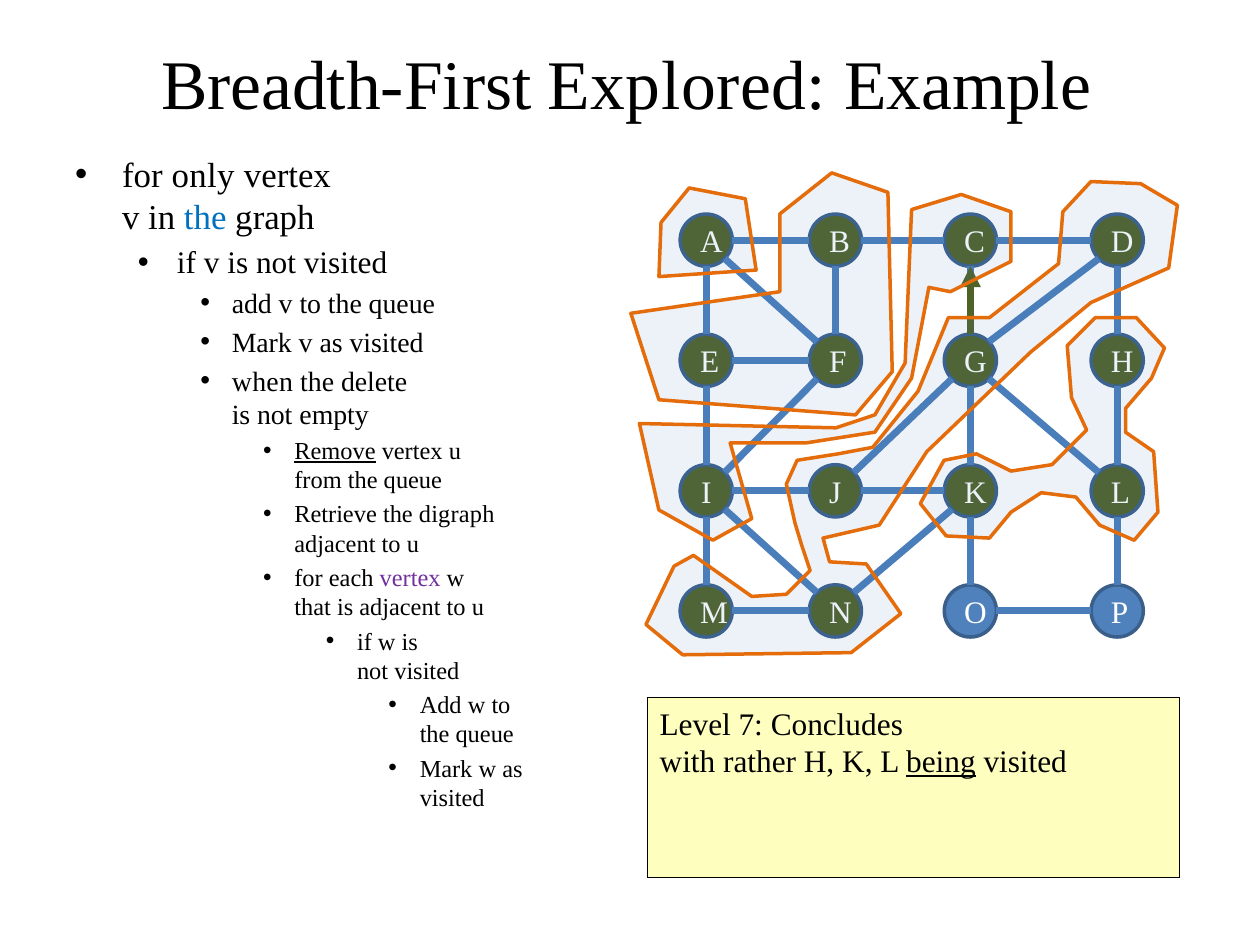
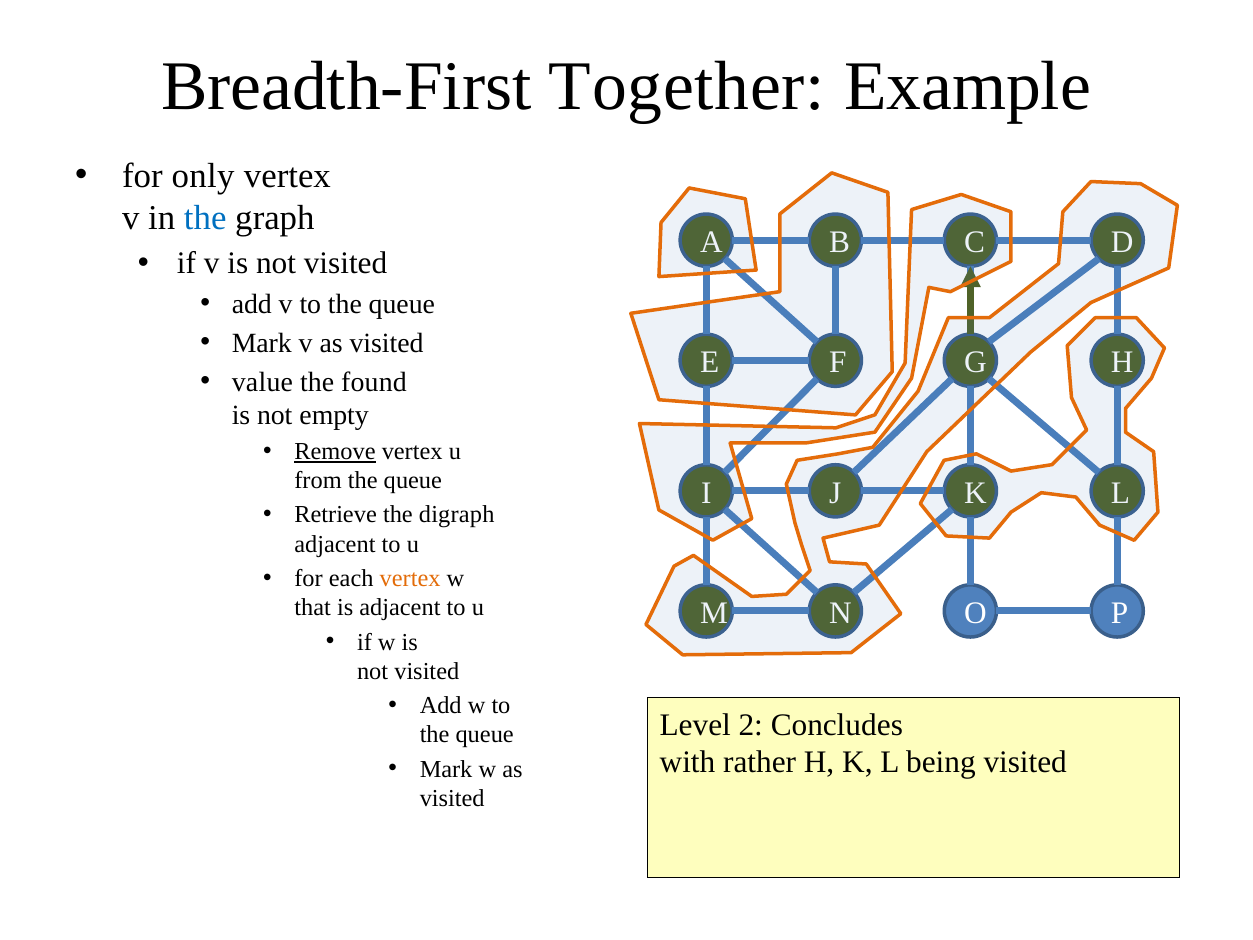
Explored: Explored -> Together (687, 86)
when: when -> value (262, 382)
delete: delete -> found (374, 382)
vertex colour: purple -> orange (410, 578)
7: 7 -> 2 (751, 725)
being underline: present -> none (941, 762)
